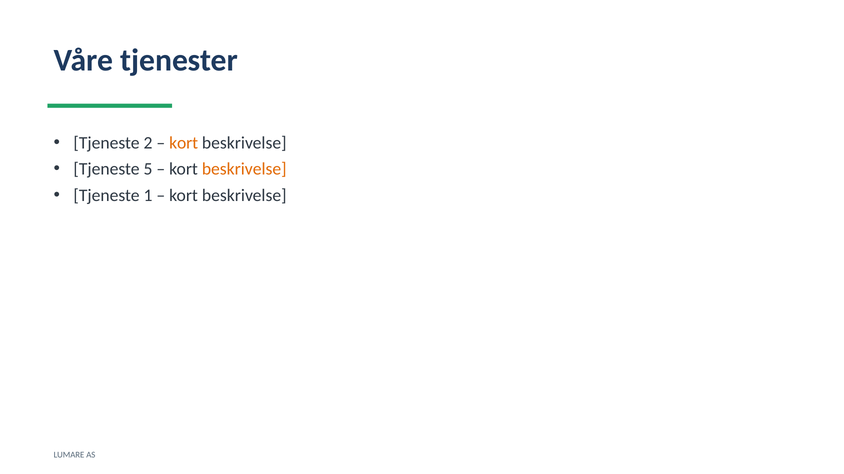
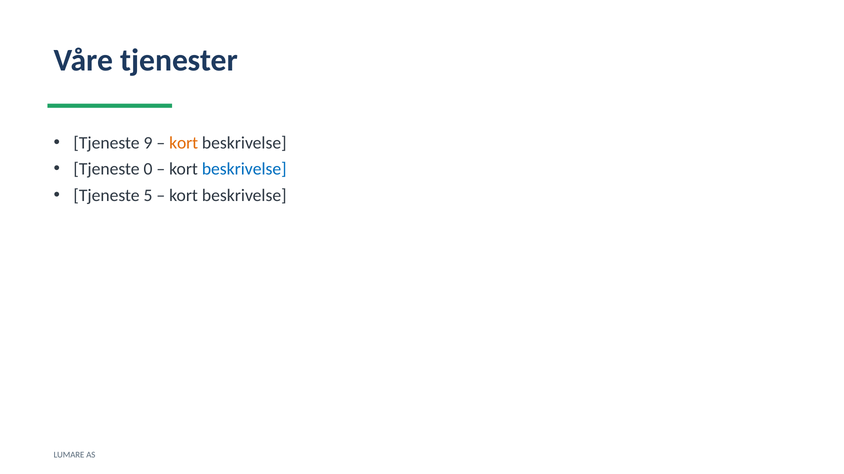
2: 2 -> 9 (148, 143)
5: 5 -> 0 (148, 169)
beskrivelse colour: orange -> blue (244, 169)
1: 1 -> 5 (148, 196)
